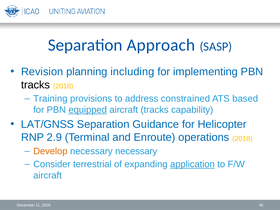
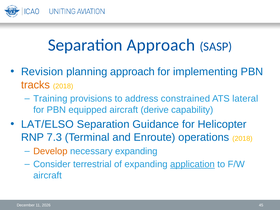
planning including: including -> approach (132, 72)
tracks colour: black -> orange (35, 85)
based: based -> lateral (245, 99)
equipped underline: present -> none (88, 110)
aircraft tracks: tracks -> derive (155, 110)
LAT/GNSS: LAT/GNSS -> LAT/ELSO (47, 124)
2.9: 2.9 -> 7.3 (54, 137)
necessary necessary: necessary -> expanding (136, 151)
